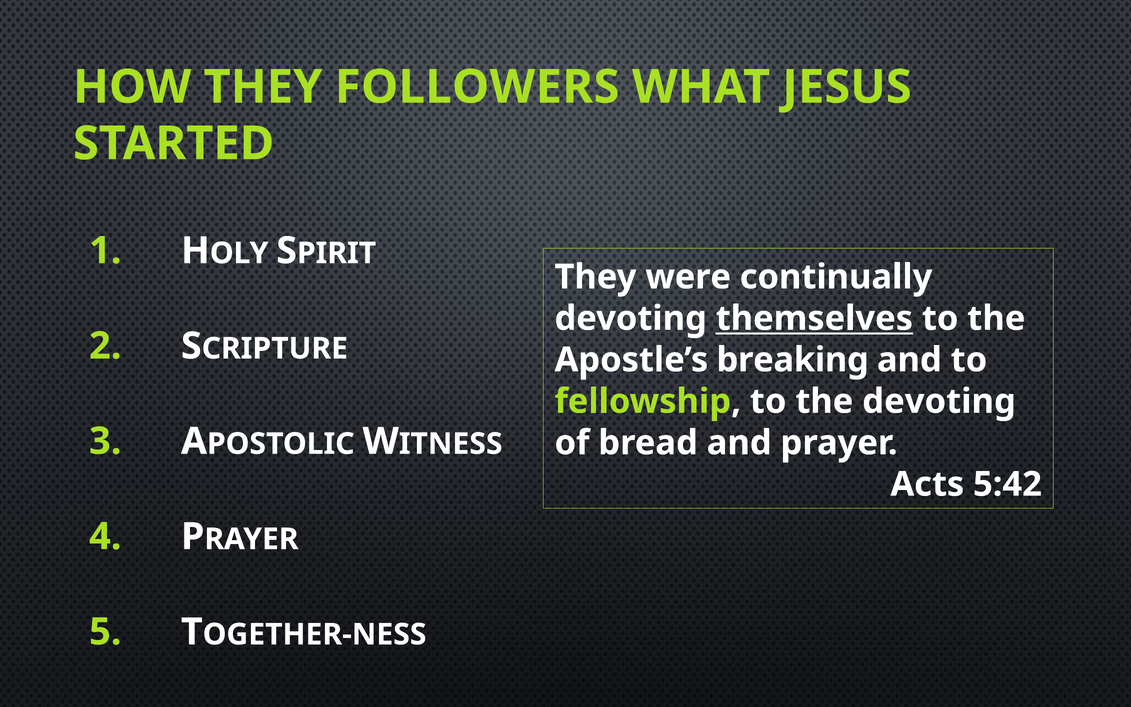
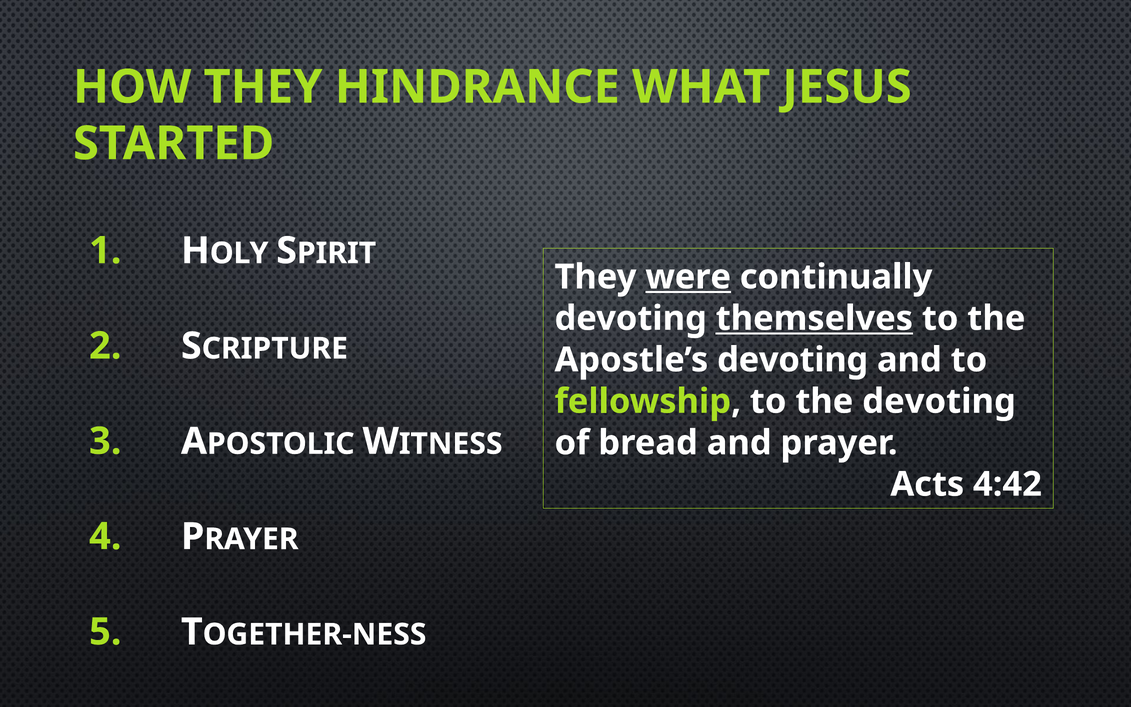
FOLLOWERS: FOLLOWERS -> HINDRANCE (477, 87)
were underline: none -> present (688, 277)
Apostle’s breaking: breaking -> devoting (793, 360)
5:42: 5:42 -> 4:42 (1007, 484)
